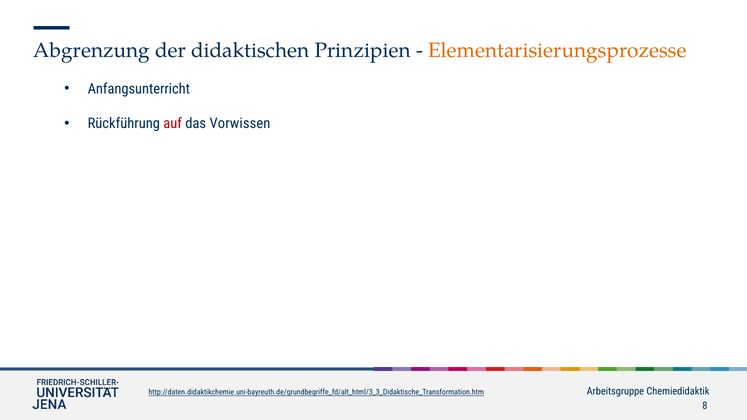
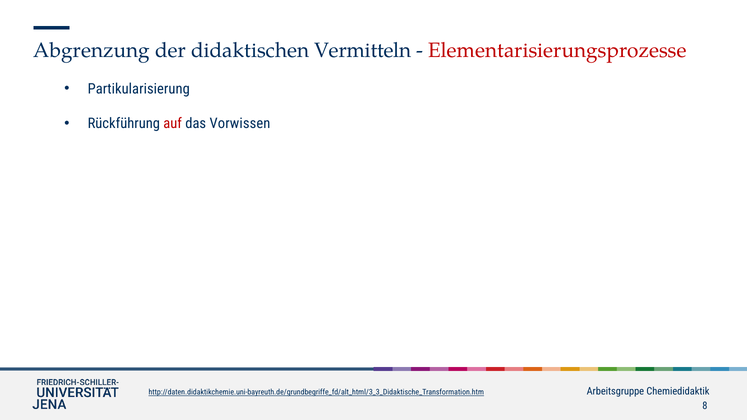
Prinzipien: Prinzipien -> Vermitteln (363, 50)
Elementarisierungsprozesse colour: orange -> red (557, 50)
Anfangsunterricht: Anfangsunterricht -> Partikularisierung (139, 89)
